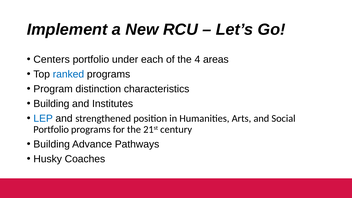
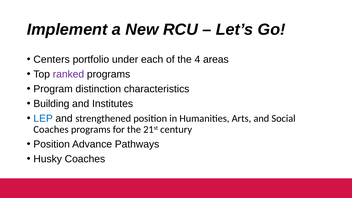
ranked colour: blue -> purple (68, 74)
Portfolio: Portfolio -> Coaches (51, 130)
Building: Building -> Position (52, 144)
